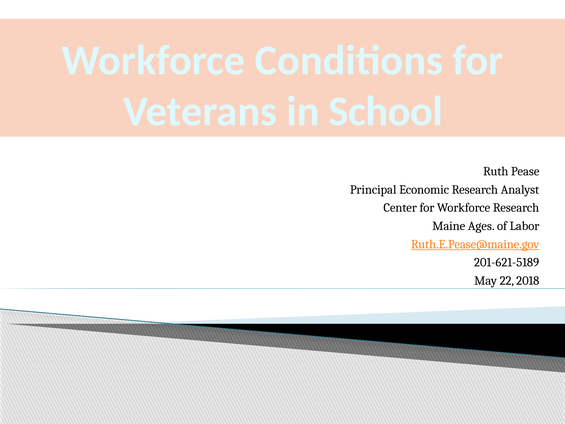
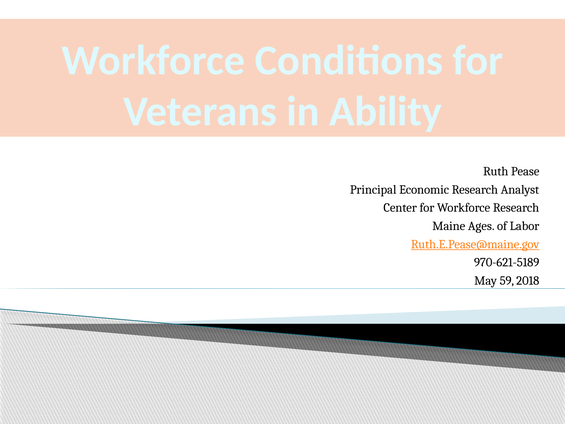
School: School -> Ability (386, 111)
201-621-5189: 201-621-5189 -> 970-621-5189 (507, 262)
22: 22 -> 59 (507, 280)
